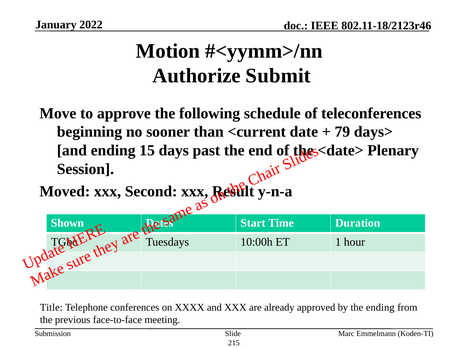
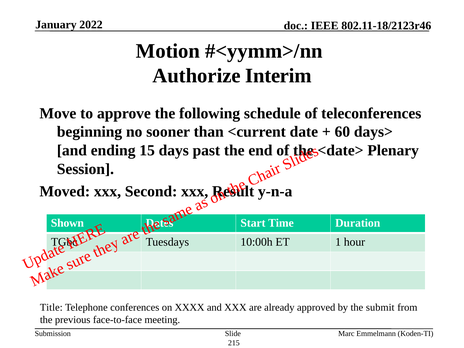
Submit: Submit -> Interim (278, 76)
79: 79 -> 60 (342, 132)
the ending: ending -> submit (380, 307)
